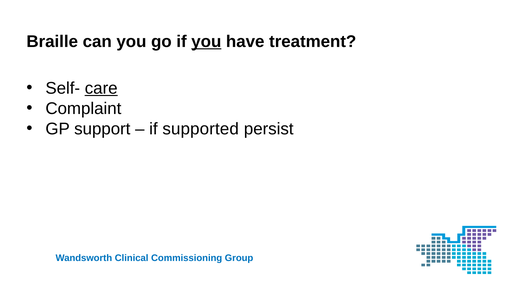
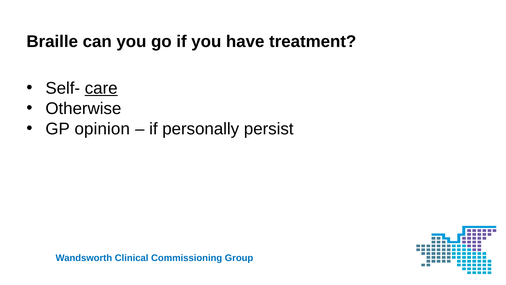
you underline: present -> none (206, 42)
Complaint: Complaint -> Otherwise (83, 108)
support: support -> opinion (102, 129)
supported: supported -> personally (201, 129)
